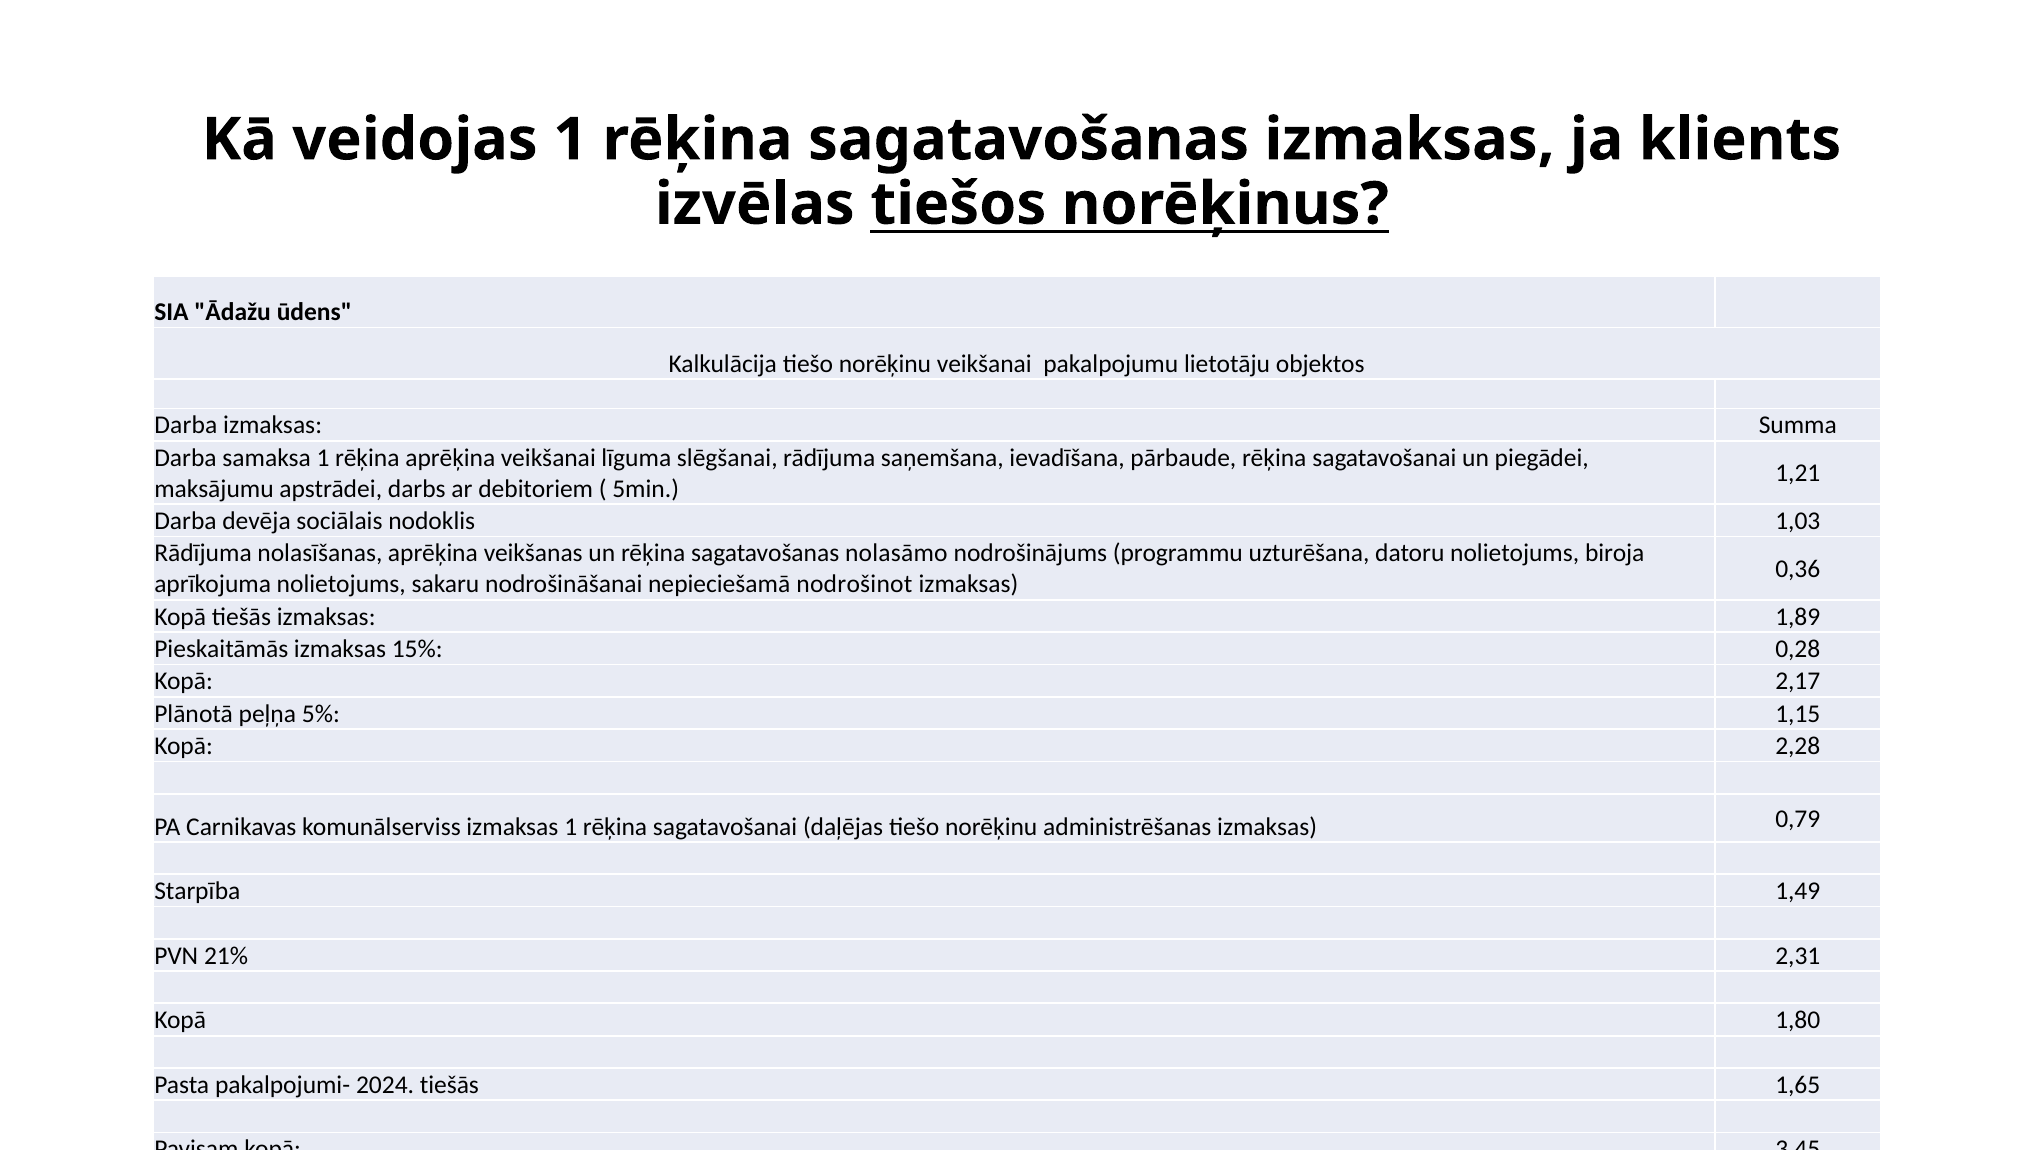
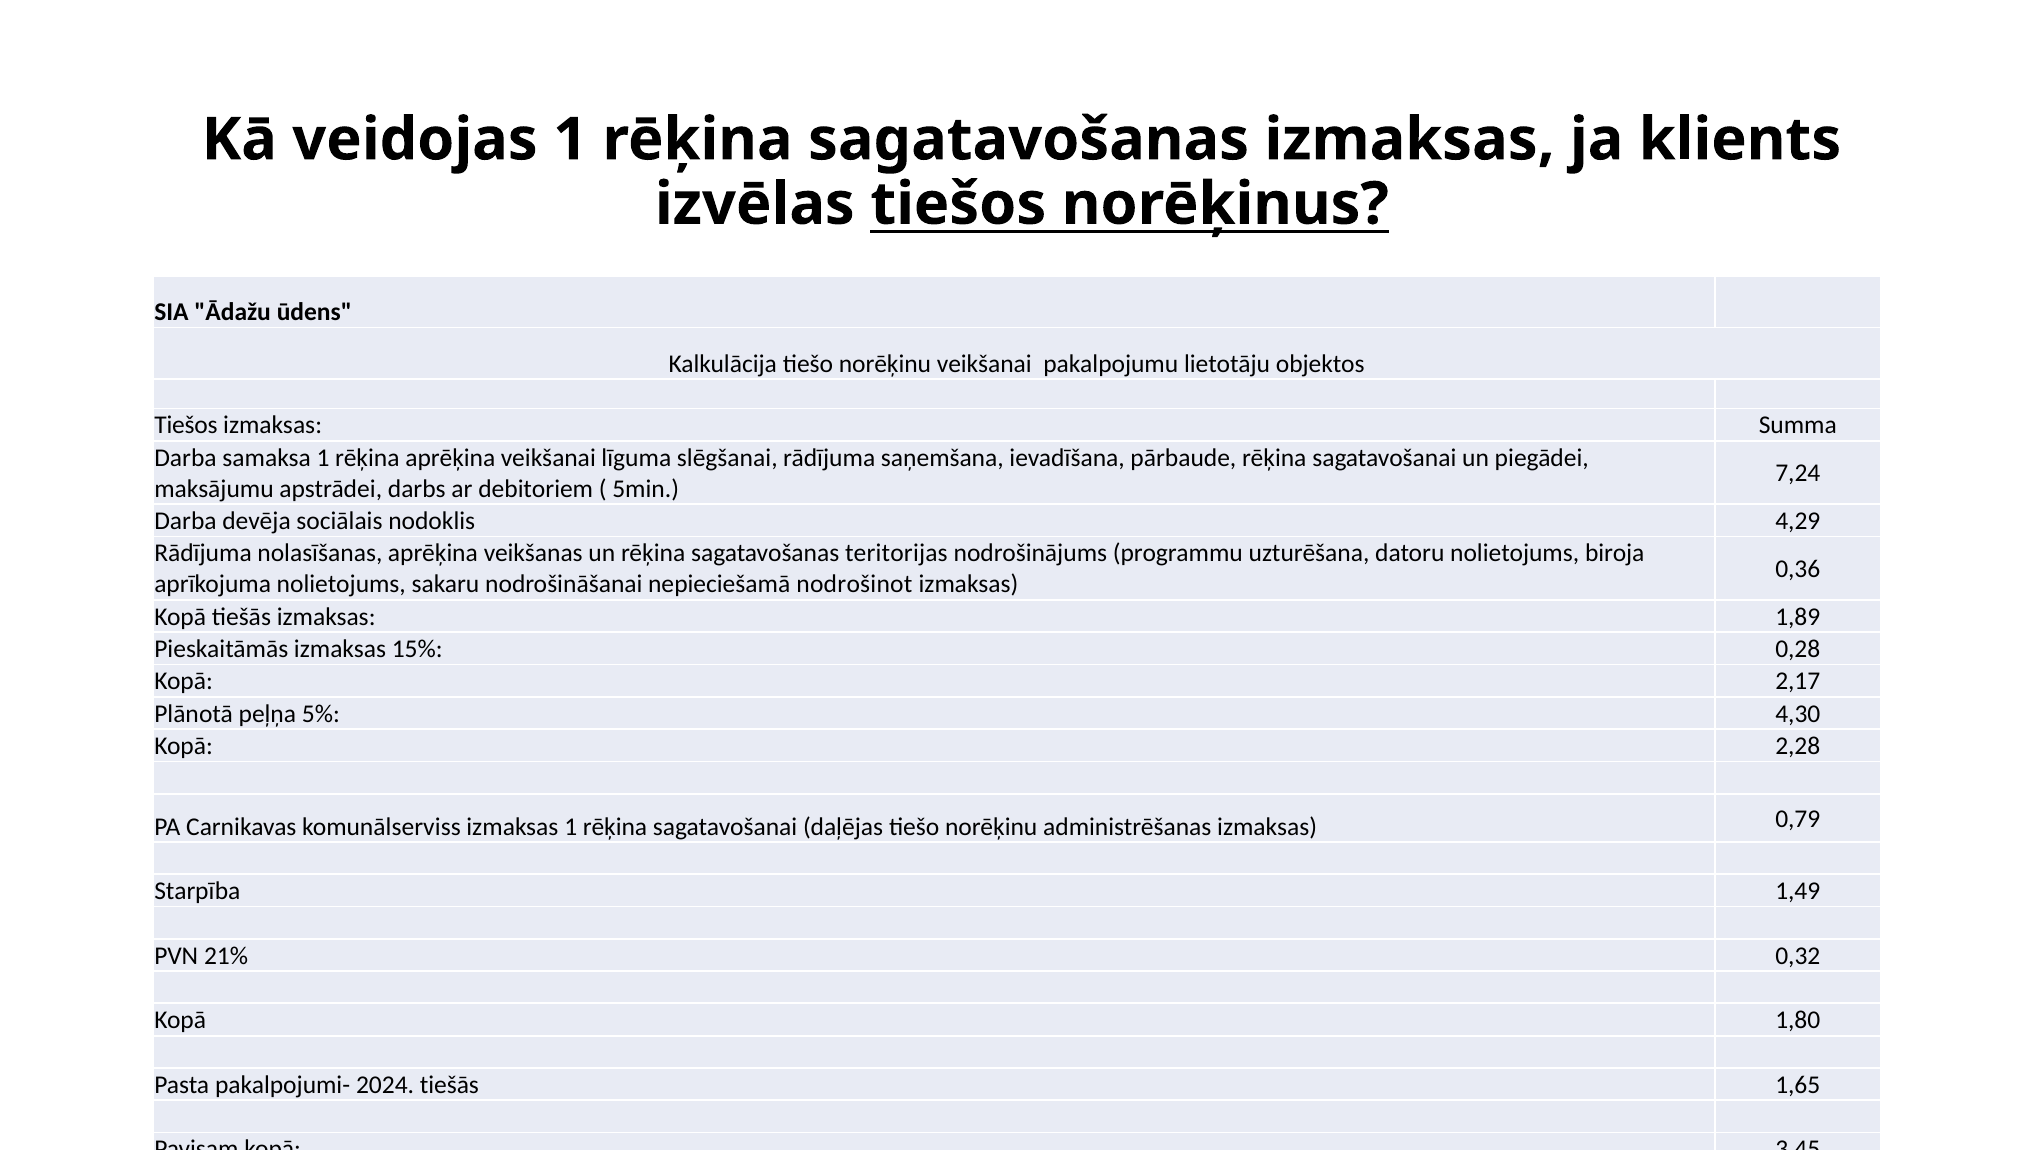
Darba: Darba -> Tiešos (186, 425)
1,21: 1,21 -> 7,24 (1798, 473)
1,03: 1,03 -> 4,29 (1798, 521)
nolasāmo: nolasāmo -> teritorijas (896, 553)
1,15: 1,15 -> 4,30 (1798, 714)
2,31: 2,31 -> 0,32 (1798, 956)
